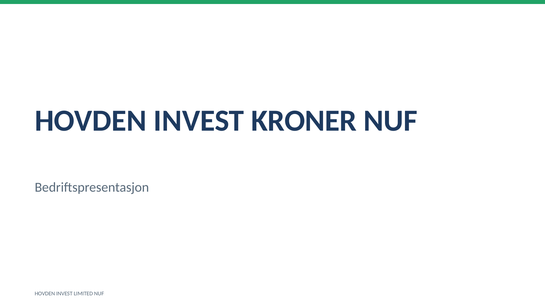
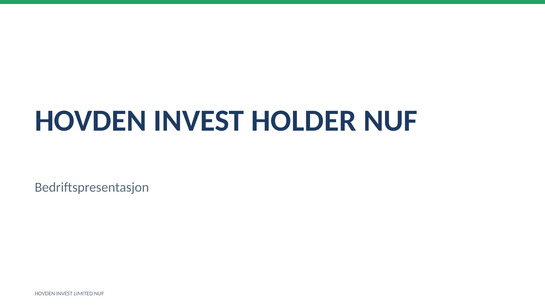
KRONER: KRONER -> HOLDER (304, 121)
